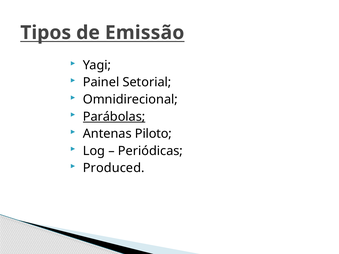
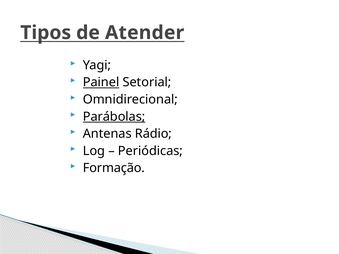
Emissão: Emissão -> Atender (145, 33)
Painel underline: none -> present (101, 82)
Piloto: Piloto -> Rádio (153, 134)
Produced: Produced -> Formação (114, 168)
